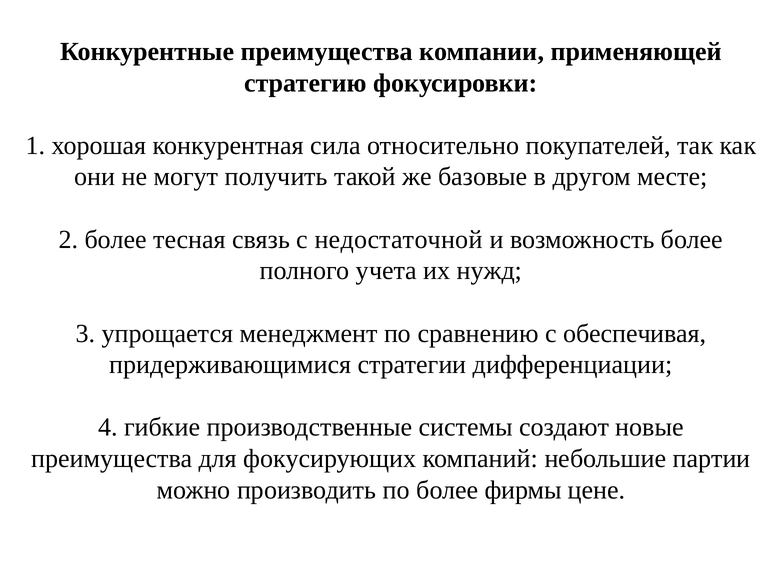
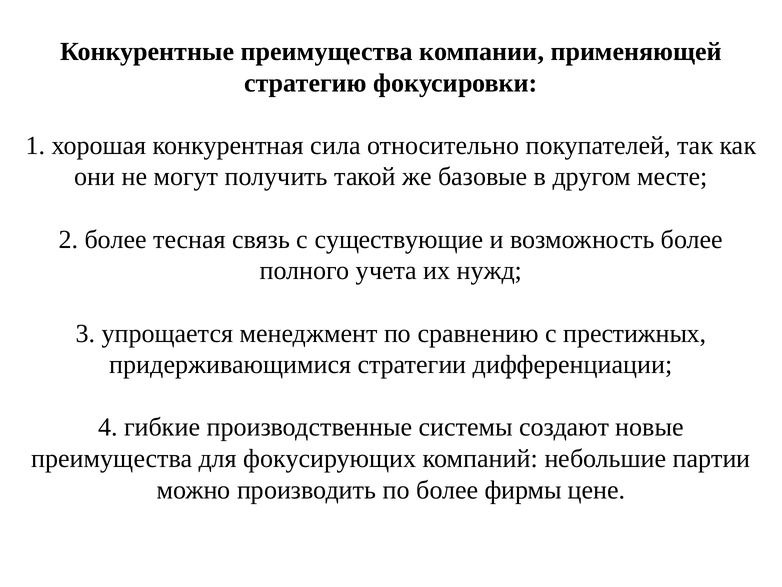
недостаточной: недостаточной -> существующие (399, 239)
обеспечивая: обеспечивая -> престижных (635, 333)
